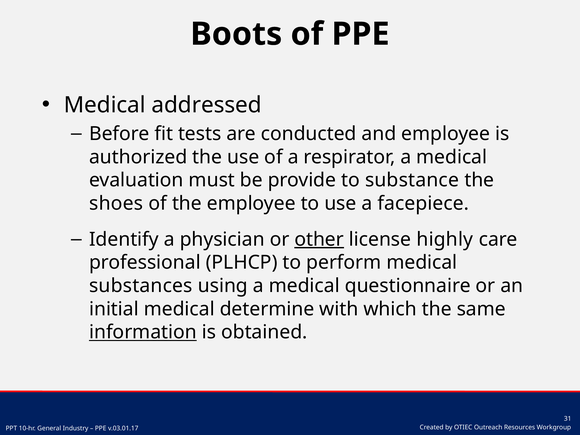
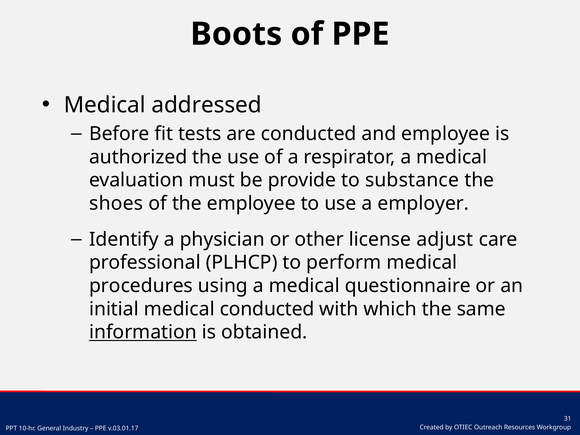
facepiece: facepiece -> employer (423, 203)
other underline: present -> none (319, 239)
highly: highly -> adjust (445, 239)
substances: substances -> procedures (141, 286)
medical determine: determine -> conducted (267, 309)
